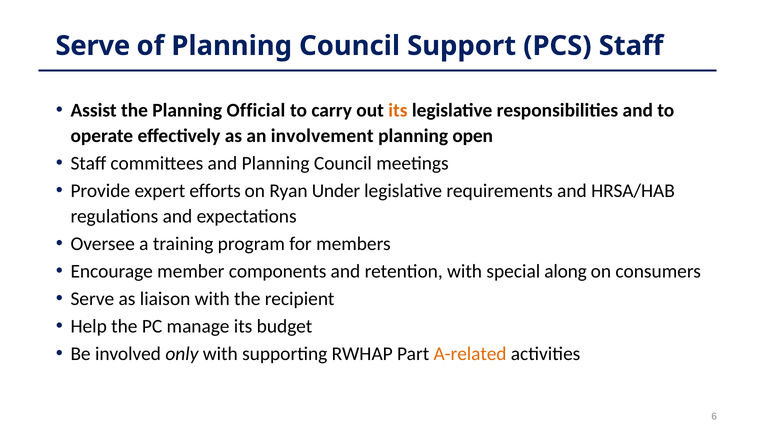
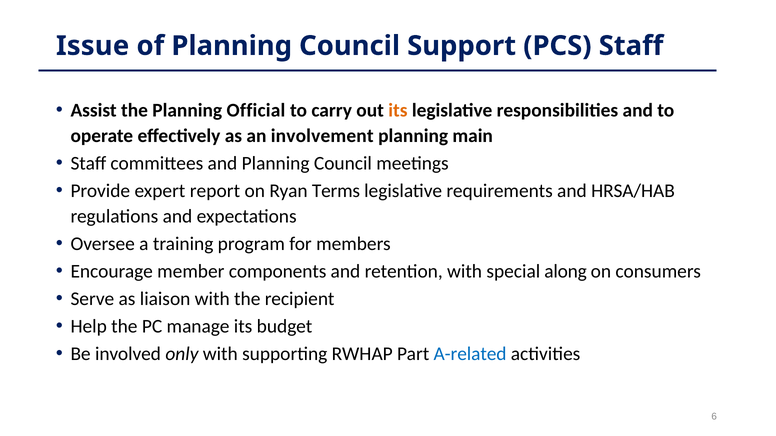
Serve: Serve -> Issue (93, 46)
open: open -> main (473, 136)
efforts: efforts -> report (215, 191)
Under: Under -> Terms (336, 191)
A-related colour: orange -> blue (470, 354)
